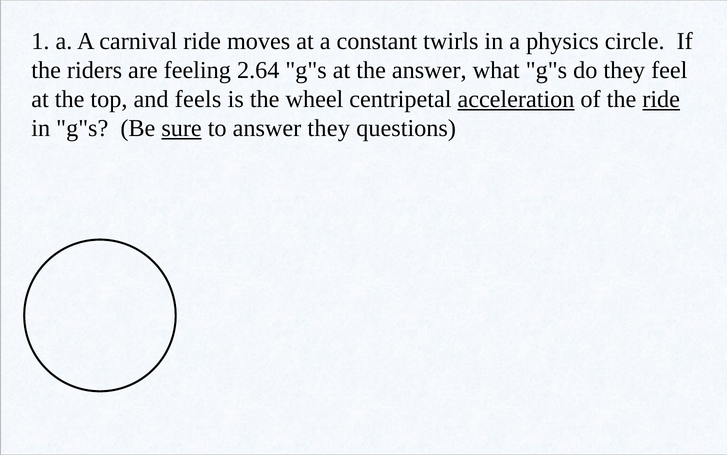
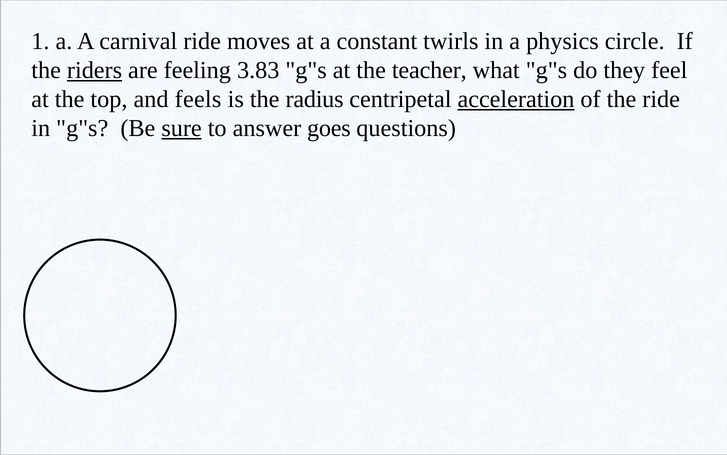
riders underline: none -> present (95, 70)
2.64: 2.64 -> 3.83 (258, 70)
the answer: answer -> teacher (429, 70)
wheel: wheel -> radius (315, 99)
ride underline: present -> none (661, 99)
answer they: they -> goes (329, 128)
